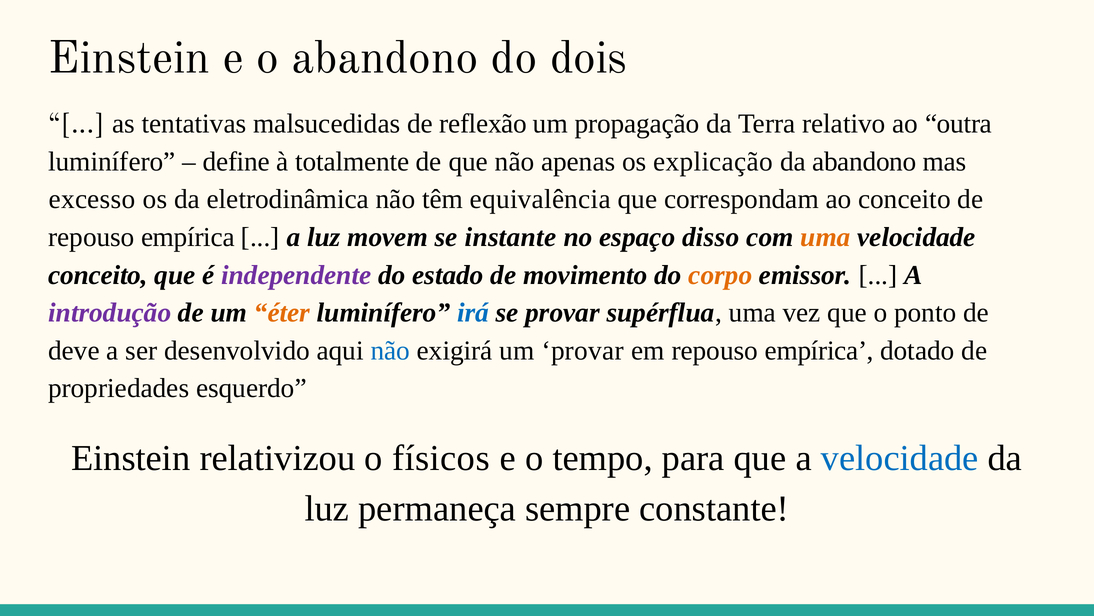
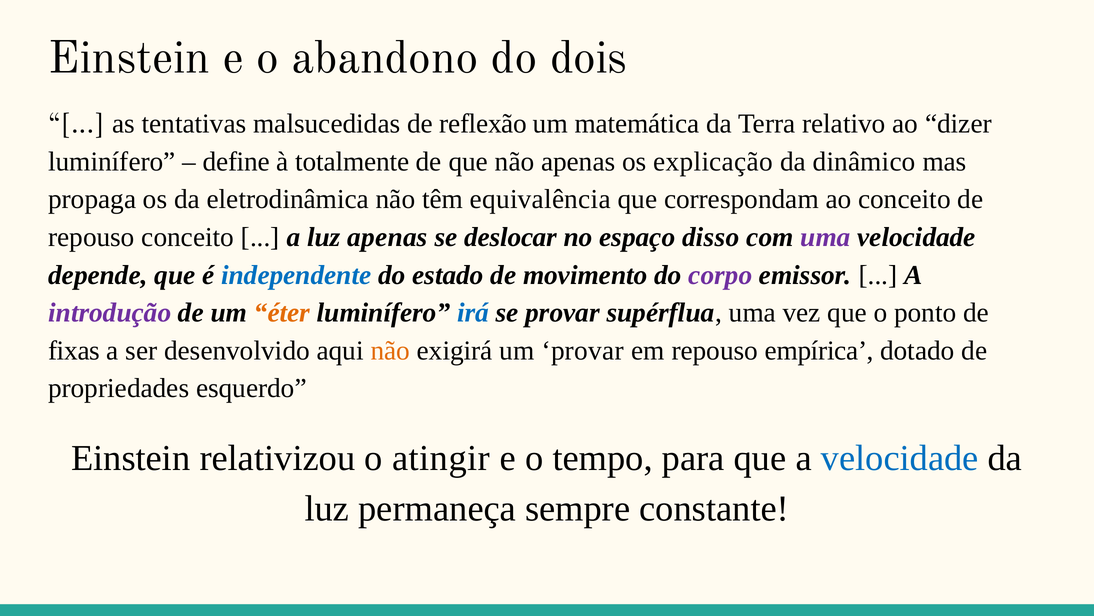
propagação: propagação -> matemática (637, 124)
outra: outra -> dizer (958, 124)
da abandono: abandono -> dinâmico (864, 162)
excesso: excesso -> propaga (92, 199)
empírica: empírica -> conceito (188, 237)
luz movem: movem -> apenas (387, 237)
instante: instante -> deslocar (511, 237)
uma colour: orange -> purple (825, 237)
conceito: conceito -> depende (98, 275)
independente colour: purple -> blue (296, 275)
corpo colour: orange -> purple (720, 275)
deve: deve -> fixas (74, 350)
não colour: blue -> orange (390, 350)
físicos: físicos -> atingir (441, 458)
